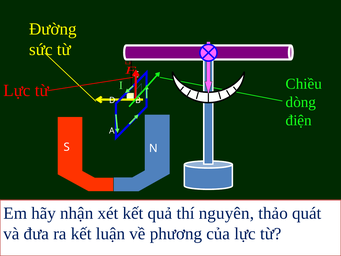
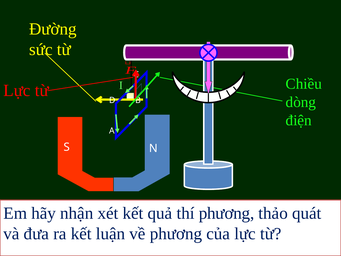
thí nguyên: nguyên -> phương (227, 213)
